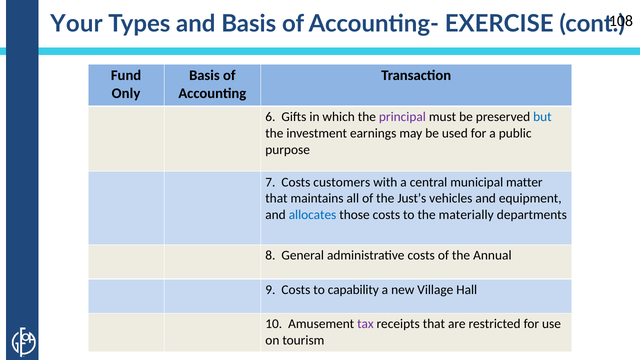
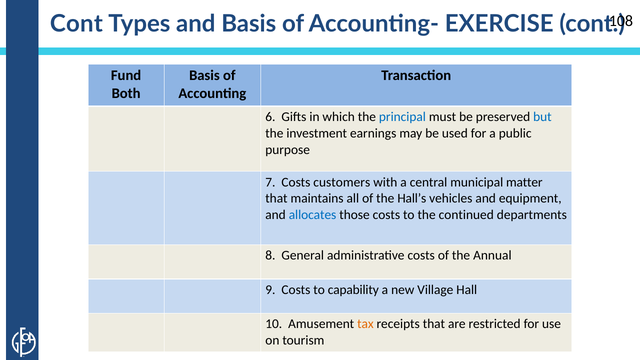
Your: Your -> Cont (76, 24)
Only: Only -> Both (126, 93)
principal colour: purple -> blue (402, 117)
Just’s: Just’s -> Hall’s (412, 198)
materially: materially -> continued (466, 215)
tax colour: purple -> orange (365, 324)
